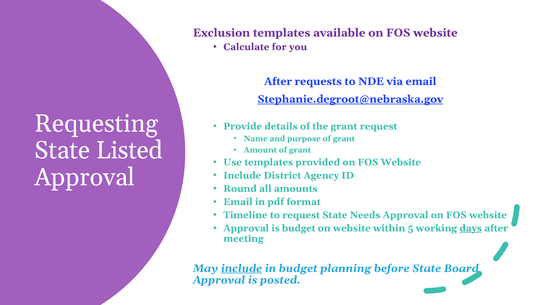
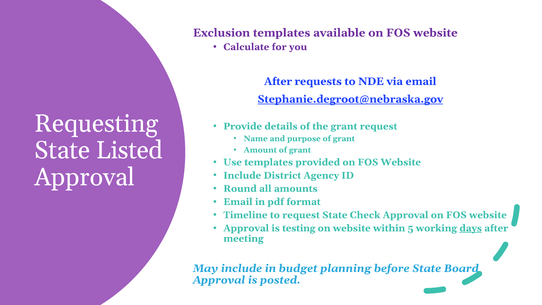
Needs: Needs -> Check (365, 215)
is budget: budget -> testing (299, 228)
include underline: present -> none (241, 268)
